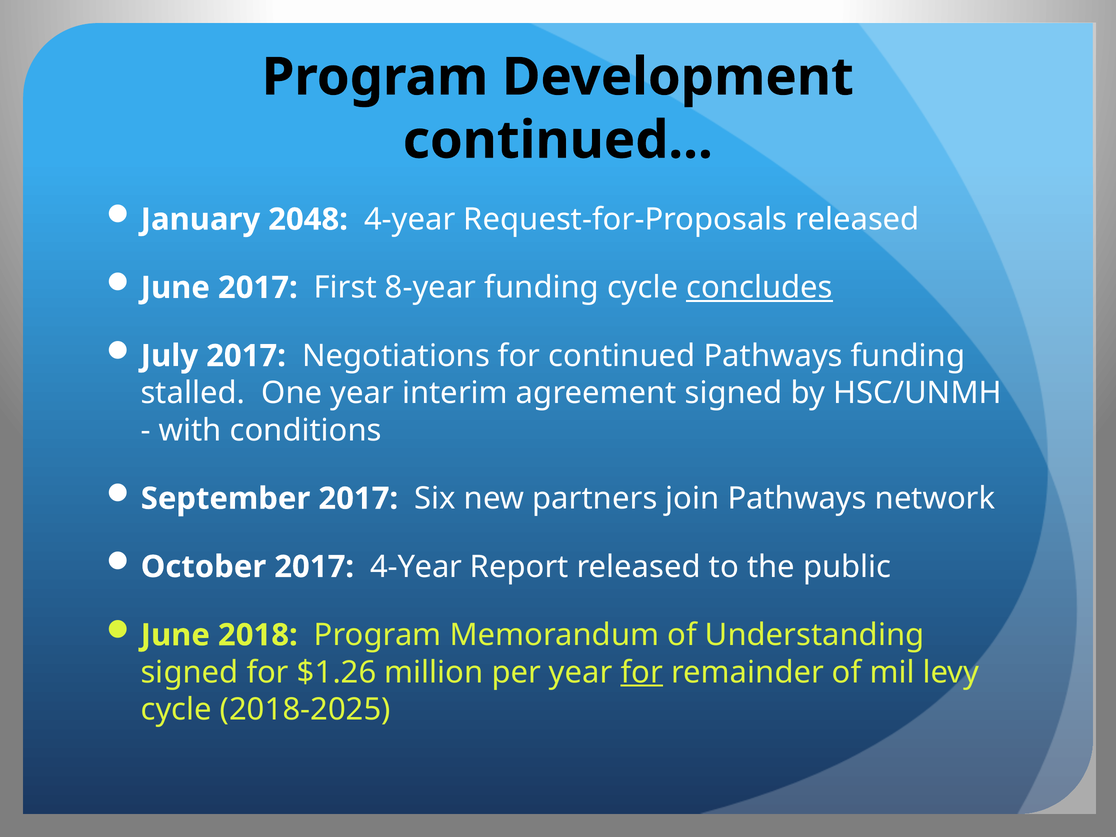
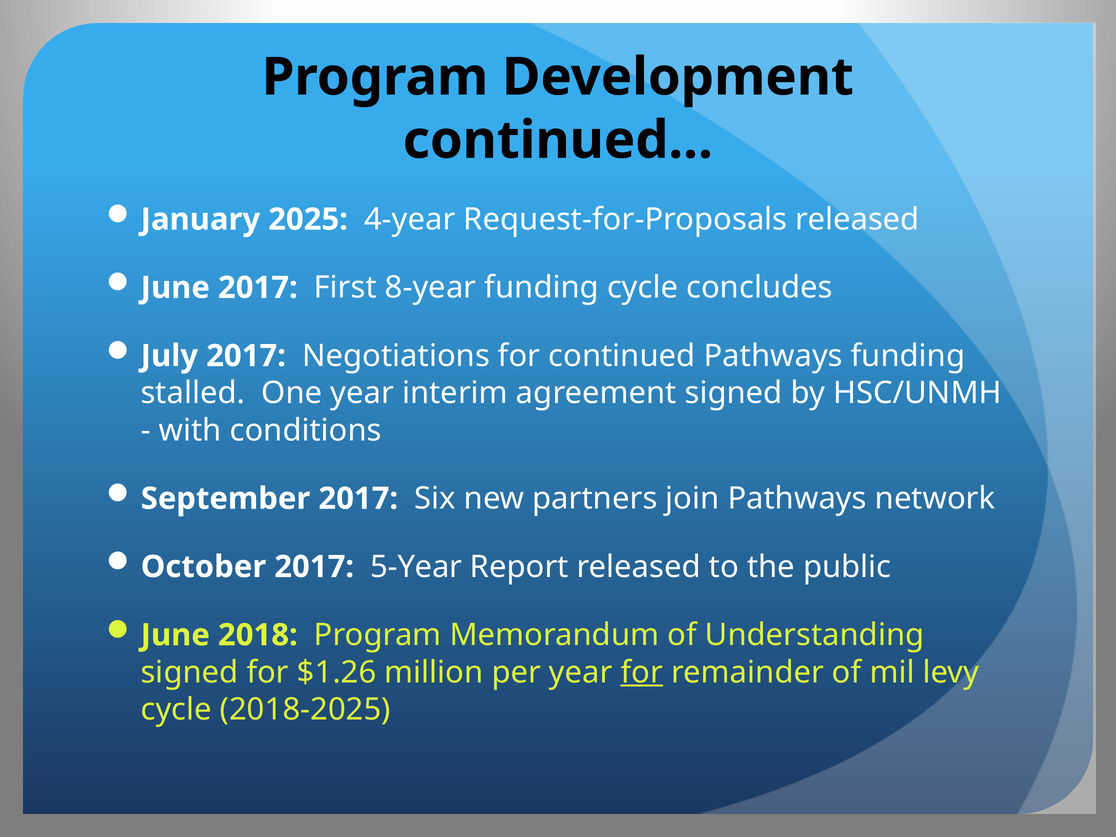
2048: 2048 -> 2025 (308, 219)
concludes underline: present -> none (759, 288)
2017 4-Year: 4-Year -> 5-Year (416, 567)
